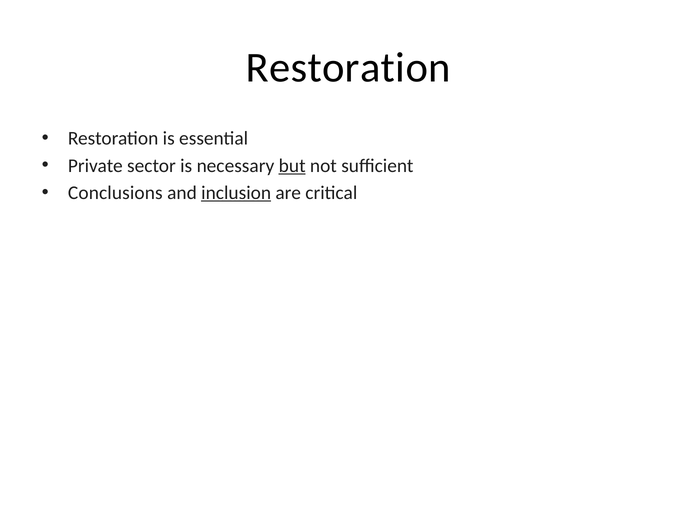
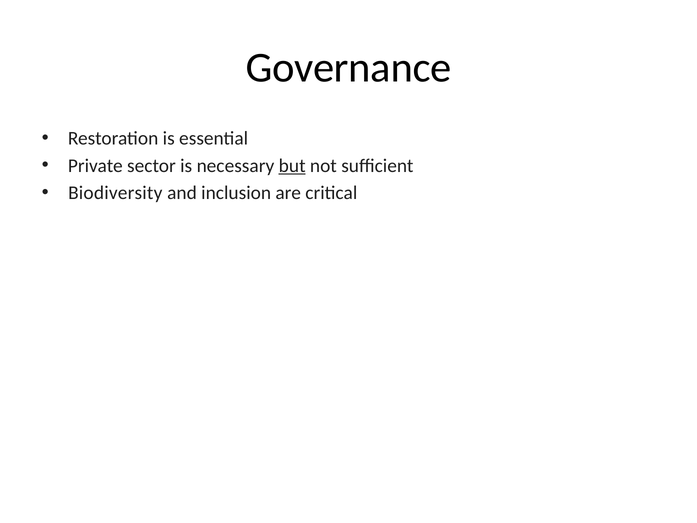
Restoration: Restoration -> Governance (349, 67)
Conclusions: Conclusions -> Biodiversity (115, 193)
inclusion underline: present -> none (236, 193)
